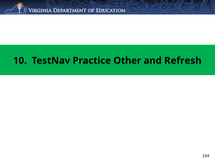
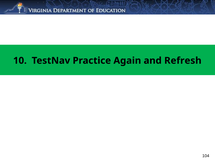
Other: Other -> Again (127, 61)
